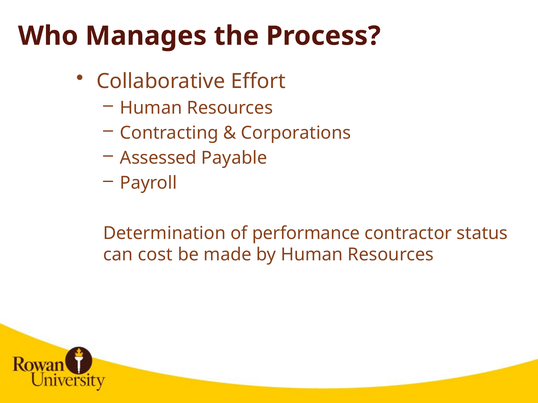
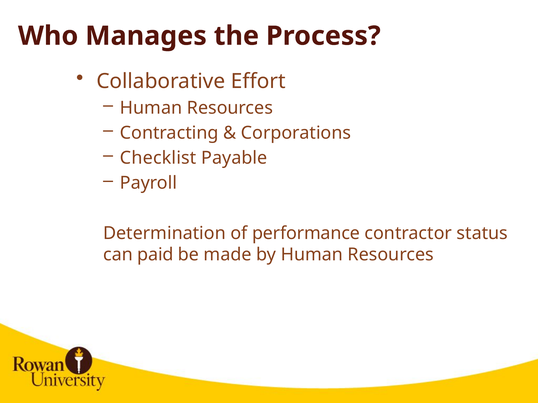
Assessed: Assessed -> Checklist (158, 158)
cost: cost -> paid (155, 255)
